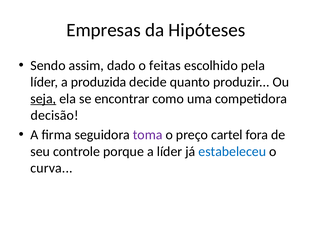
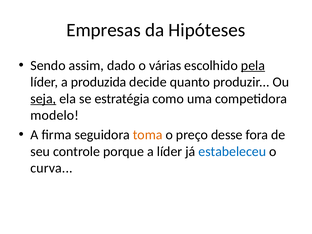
feitas: feitas -> várias (165, 65)
pela underline: none -> present (253, 65)
encontrar: encontrar -> estratégia (122, 99)
decisão: decisão -> modelo (55, 115)
toma colour: purple -> orange (148, 135)
cartel: cartel -> desse (227, 135)
